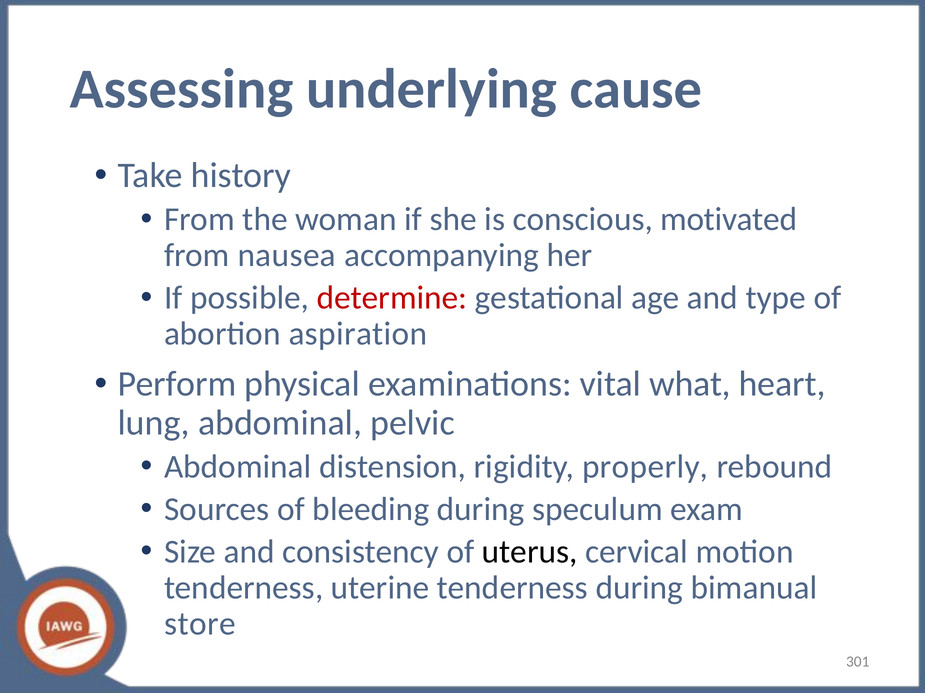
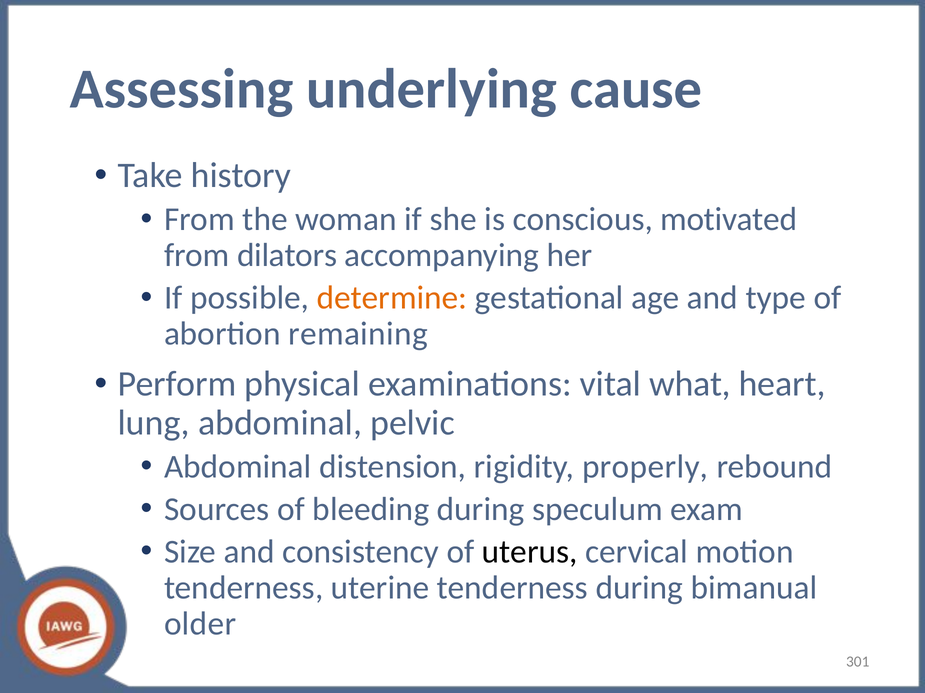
nausea: nausea -> dilators (287, 256)
determine colour: red -> orange (392, 298)
aspiration: aspiration -> remaining (358, 334)
store: store -> older (200, 624)
